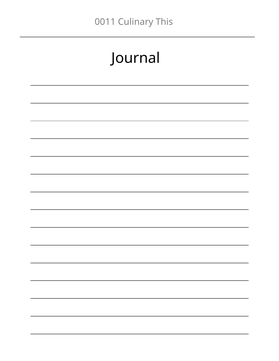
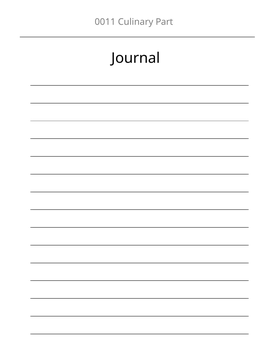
This: This -> Part (164, 22)
